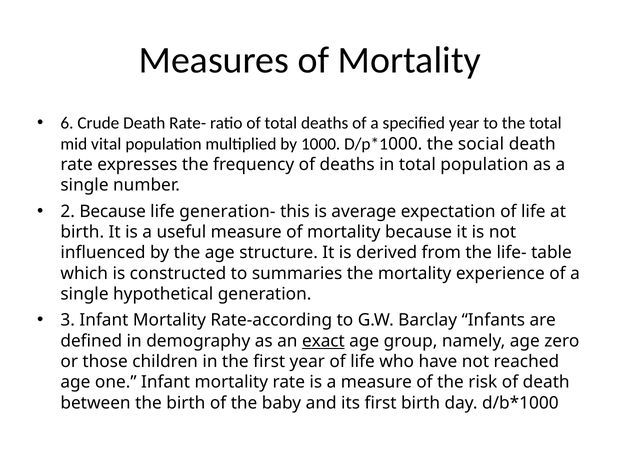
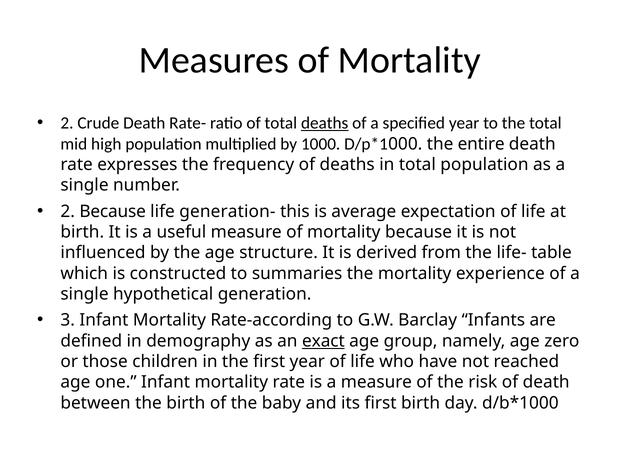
6: 6 -> 2 (67, 123)
deaths underline: none -> present (325, 123)
vital: vital -> high (106, 144)
social: social -> entire (481, 144)
